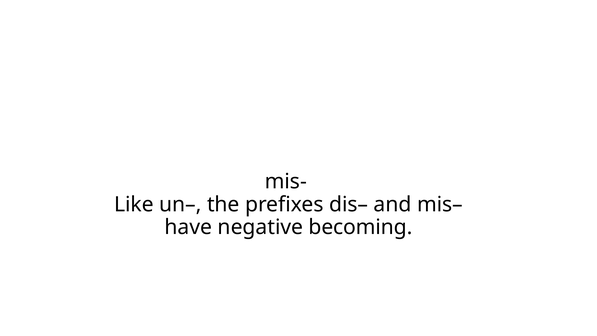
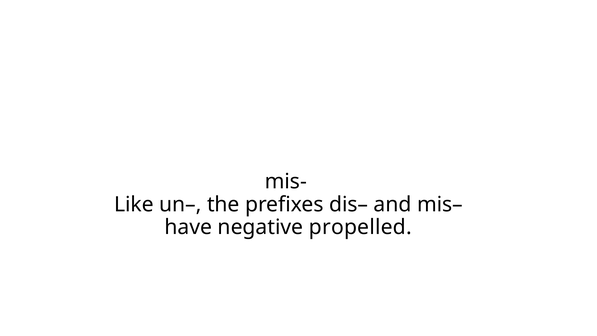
becoming: becoming -> propelled (360, 227)
